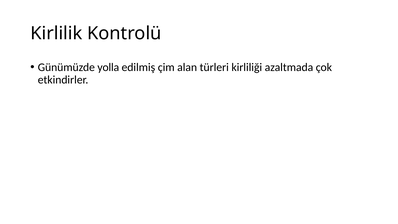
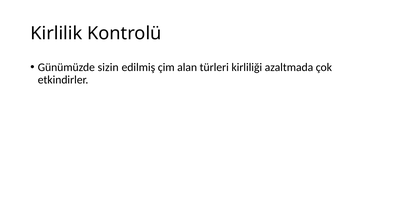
yolla: yolla -> sizin (108, 67)
